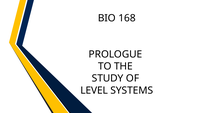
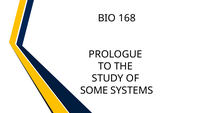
LEVEL: LEVEL -> SOME (94, 91)
